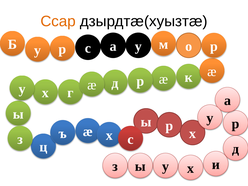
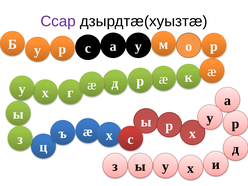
Ссар colour: orange -> purple (58, 21)
